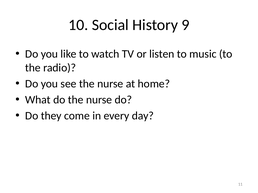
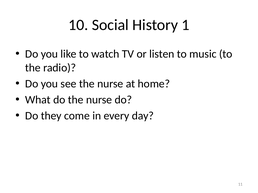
9: 9 -> 1 (185, 25)
